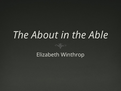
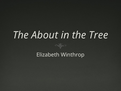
Able: Able -> Tree (98, 35)
